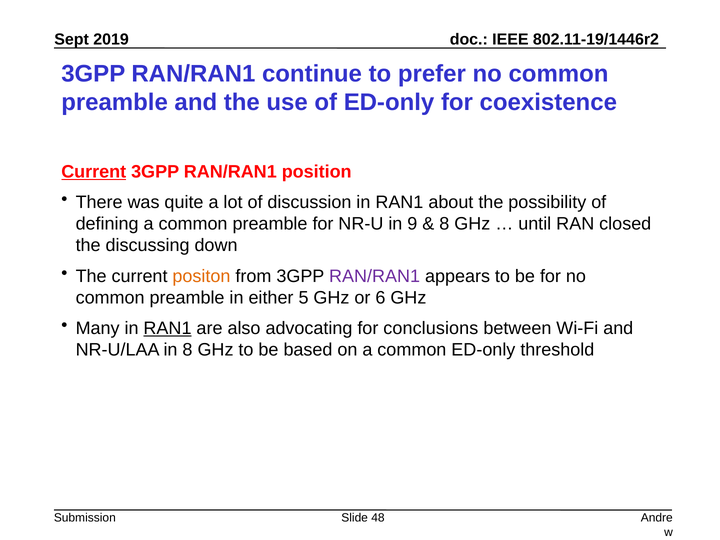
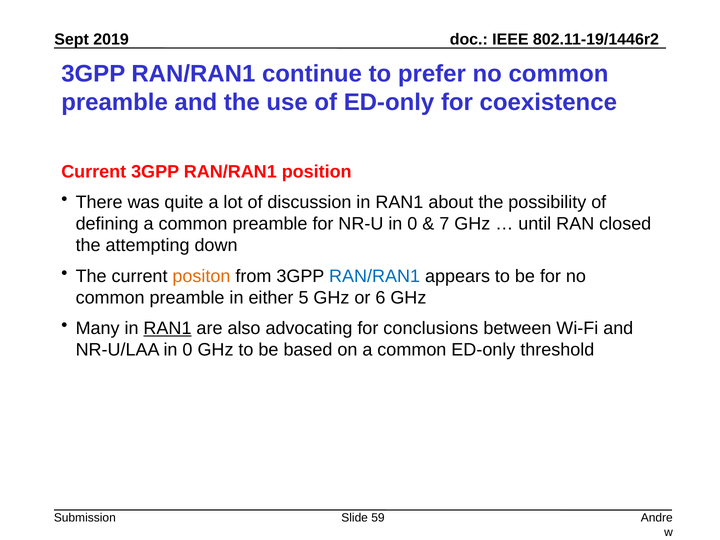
Current underline: present -> none (94, 172)
NR-U in 9: 9 -> 0 (412, 224)
8: 8 -> 7 (444, 224)
discussing: discussing -> attempting (148, 245)
RAN/RAN1 colour: purple -> blue (375, 276)
NR-U/LAA in 8: 8 -> 0 (187, 350)
48: 48 -> 59 (378, 518)
